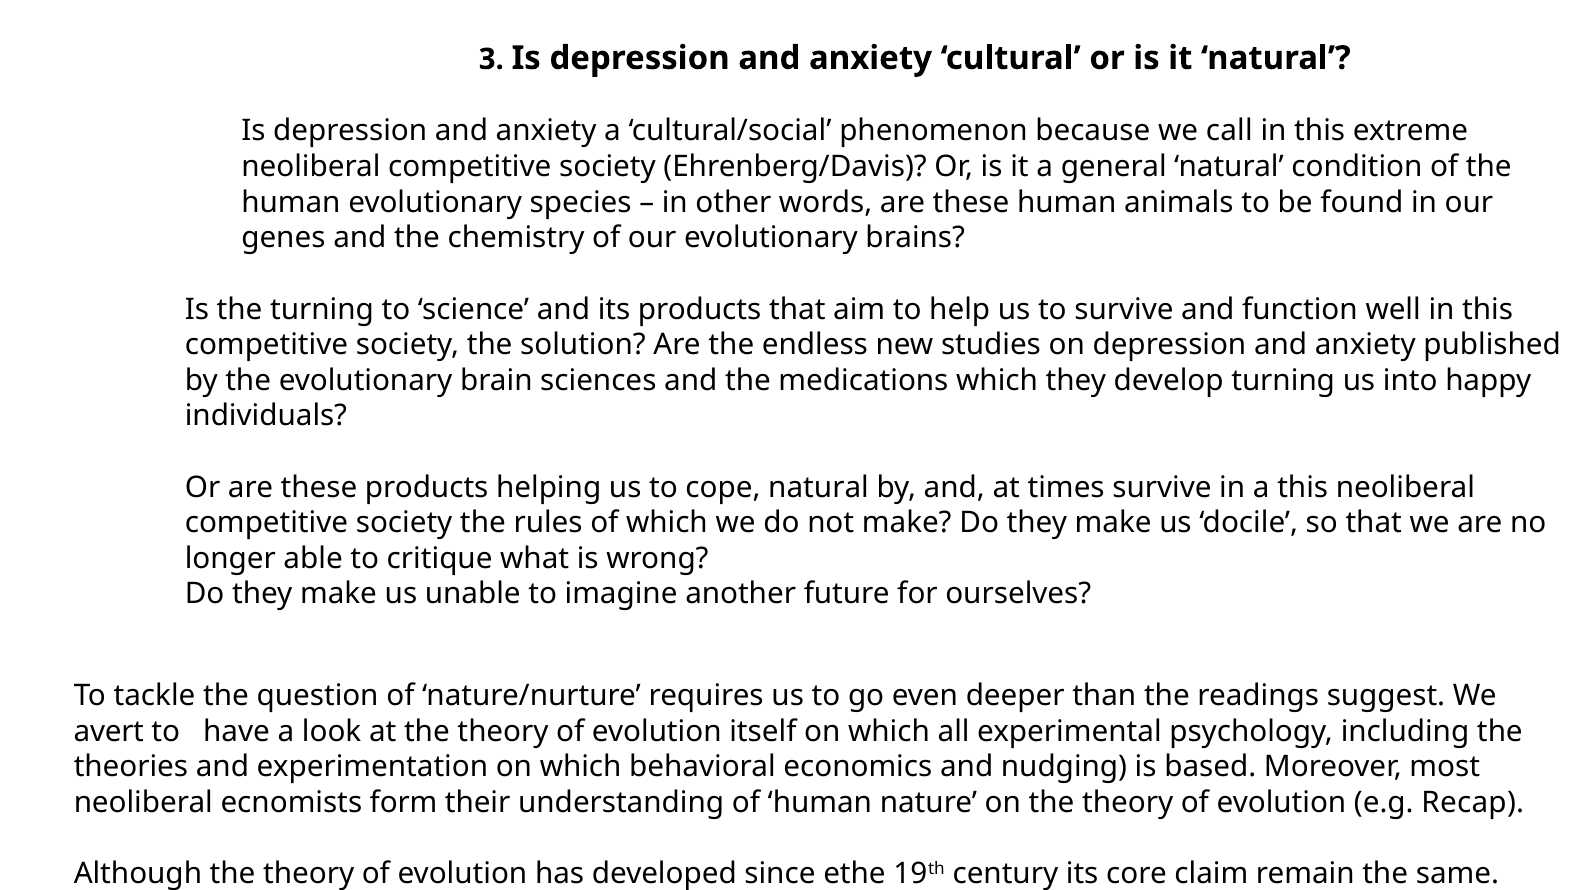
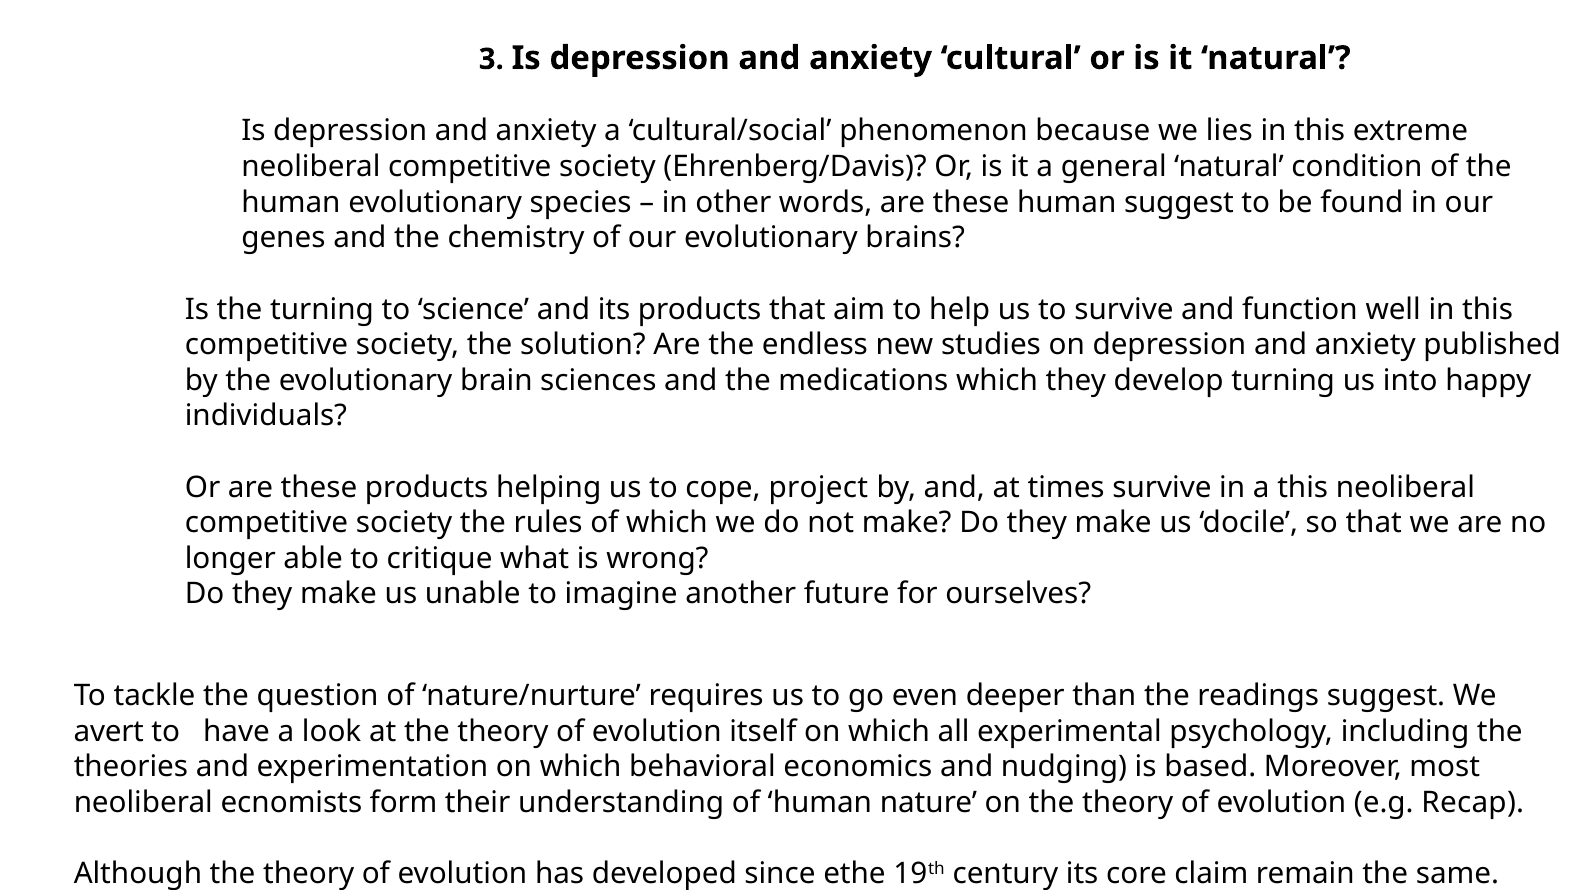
call: call -> lies (1229, 131)
human animals: animals -> suggest (1179, 202)
cope natural: natural -> project (818, 487)
